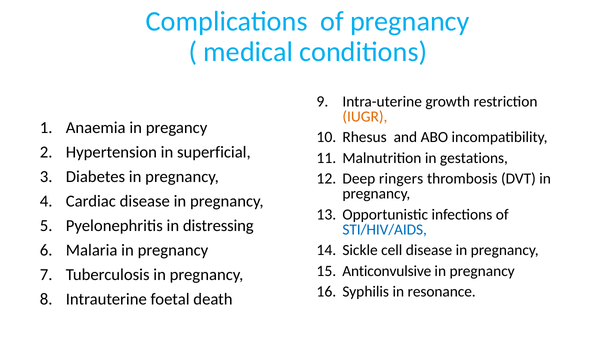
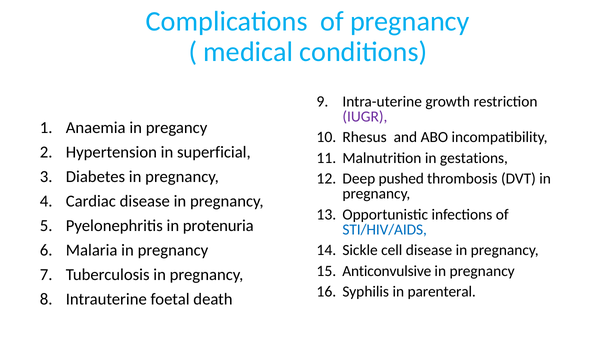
IUGR colour: orange -> purple (365, 116)
ringers: ringers -> pushed (401, 179)
distressing: distressing -> protenuria (218, 225)
resonance: resonance -> parenteral (442, 291)
